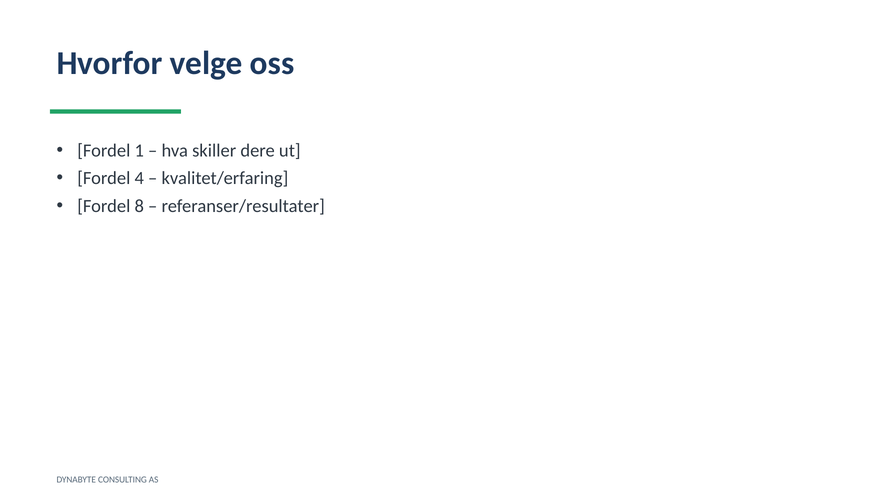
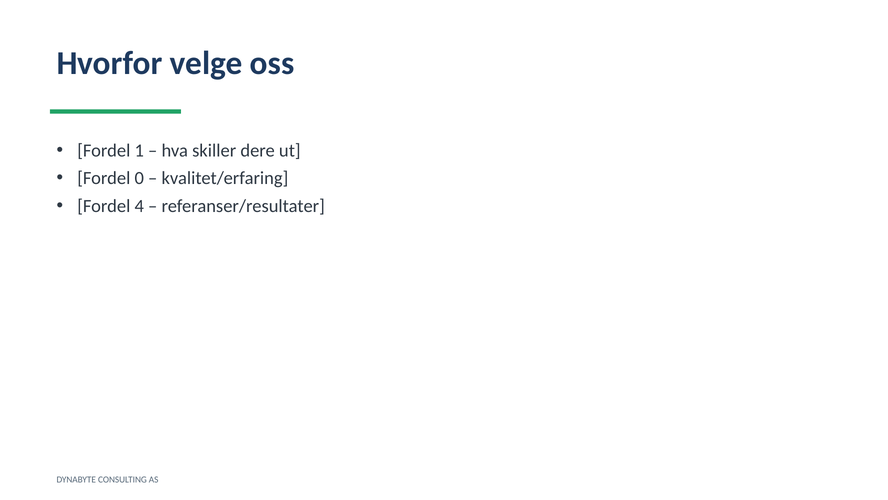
4: 4 -> 0 (139, 178)
8: 8 -> 4 (139, 206)
